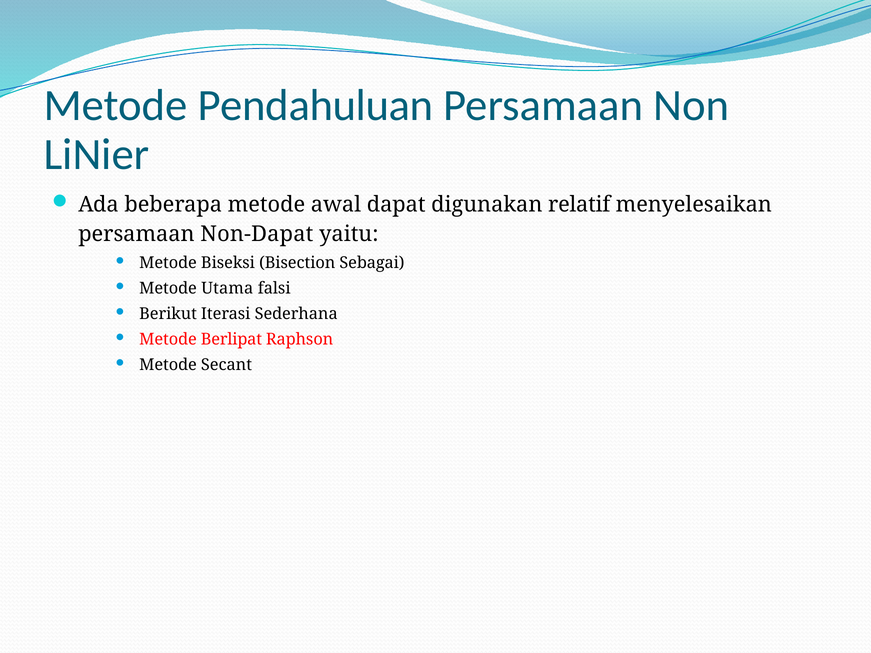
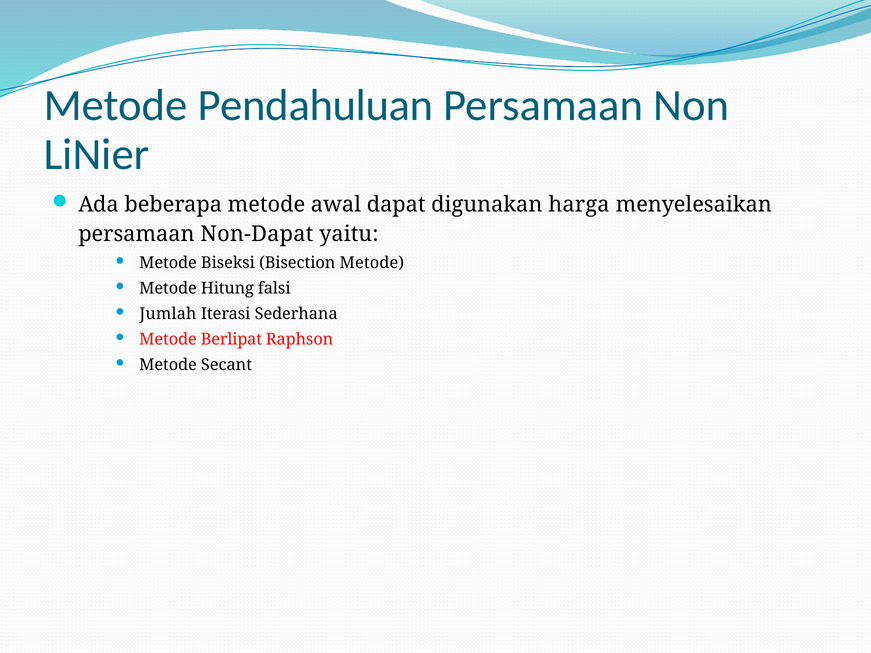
relatif: relatif -> harga (579, 205)
Bisection Sebagai: Sebagai -> Metode (372, 263)
Utama: Utama -> Hitung (227, 289)
Berikut: Berikut -> Jumlah (168, 314)
